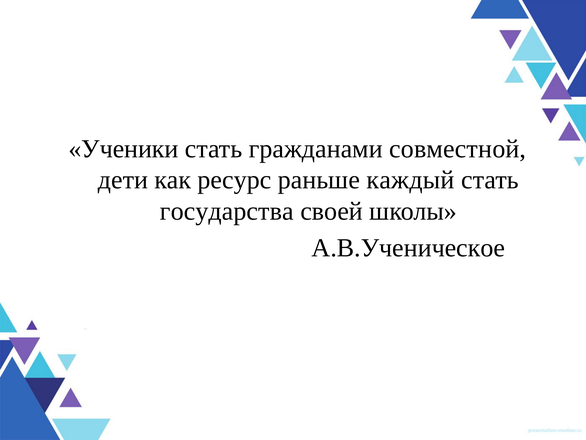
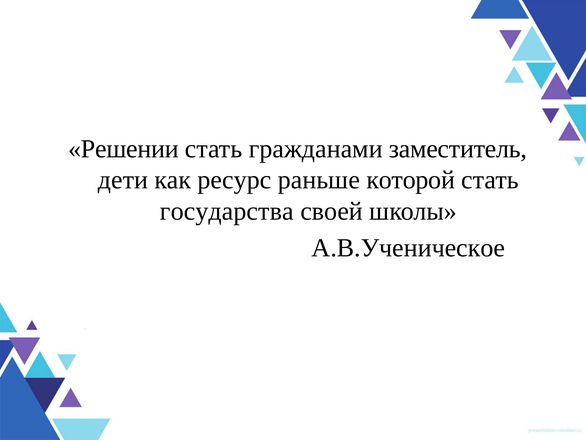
Ученики: Ученики -> Решении (123, 149)
совместной: совместной -> заместитель (458, 149)
каждый: каждый -> которой (411, 180)
